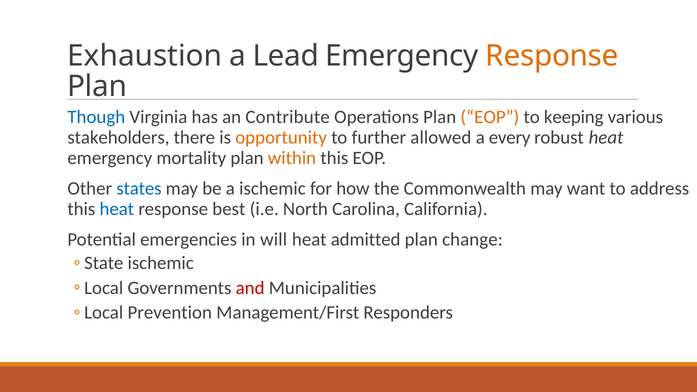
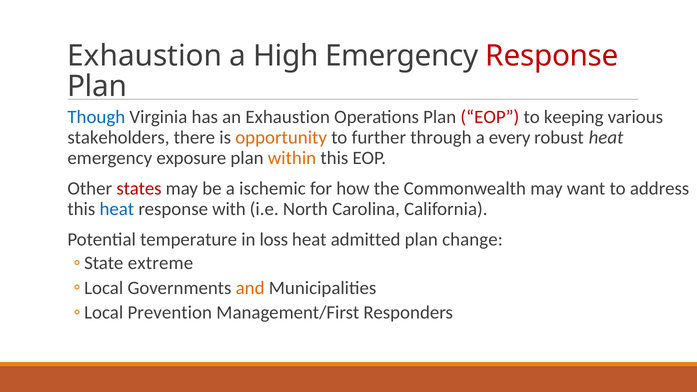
Lead: Lead -> High (286, 56)
Response colour: orange -> red (552, 56)
an Contribute: Contribute -> Exhaustion (288, 117)
EOP colour: orange -> red (490, 117)
allowed: allowed -> through (441, 138)
mortality: mortality -> exposure (191, 158)
states colour: blue -> red (139, 189)
best: best -> with (229, 209)
emergencies: emergencies -> temperature (189, 240)
will: will -> loss (274, 240)
ischemic: ischemic -> extreme (161, 263)
and colour: red -> orange (250, 288)
